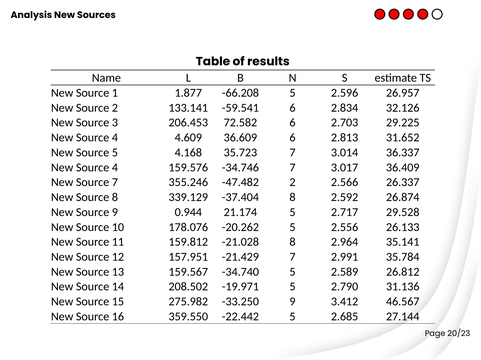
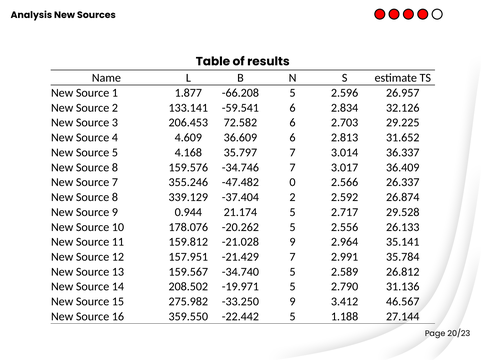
35.723: 35.723 -> 35.797 (240, 153)
4: 4 -> 8 (115, 168)
-47.482 2: 2 -> 0 (293, 183)
-37.404 8: 8 -> 2 (293, 198)
-21.028 8: 8 -> 9 (293, 242)
2.685: 2.685 -> 1.188 (345, 317)
